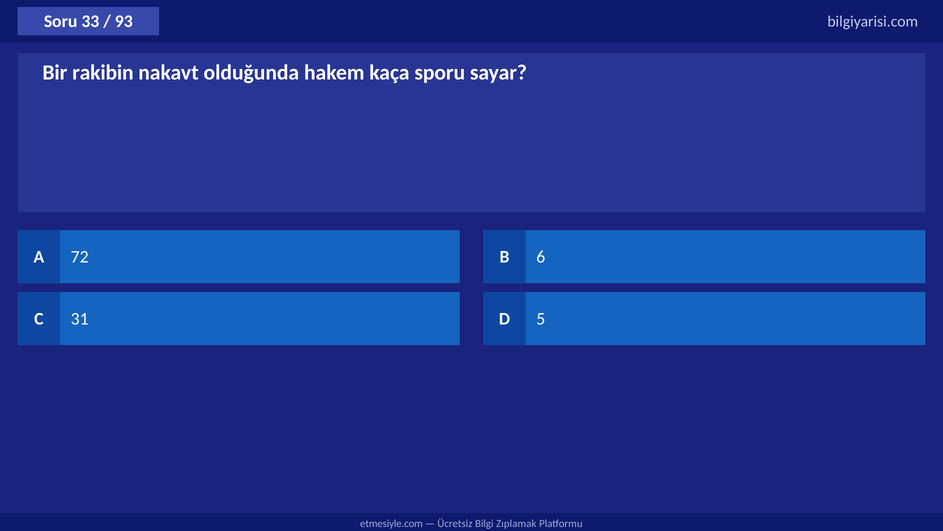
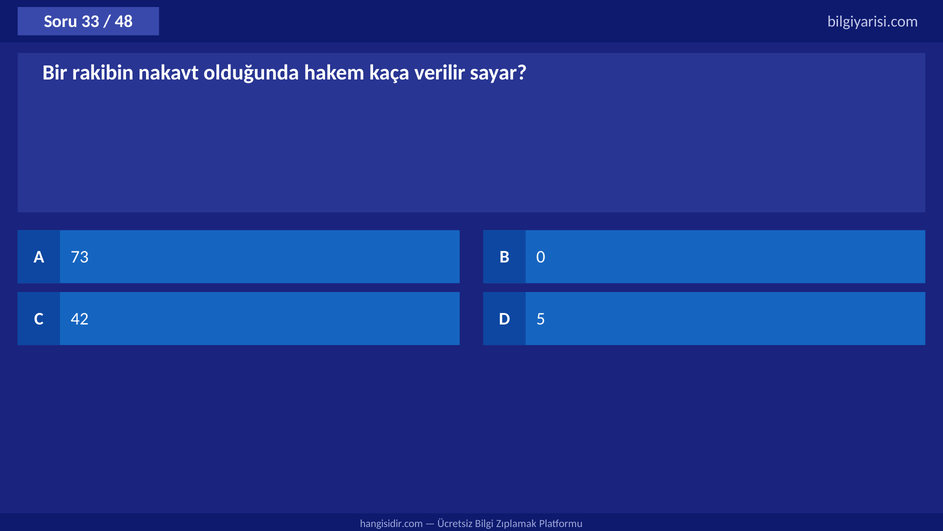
93: 93 -> 48 (124, 22)
sporu: sporu -> verilir (440, 73)
72: 72 -> 73 (80, 257)
6: 6 -> 0 (541, 257)
31: 31 -> 42 (80, 318)
etmesiyle.com: etmesiyle.com -> hangisidir.com (391, 523)
